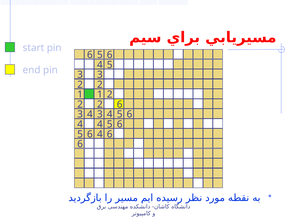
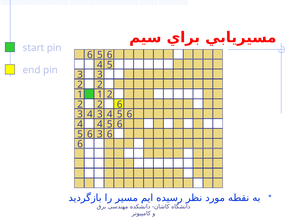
5 4: 4 -> 3 (100, 134)
